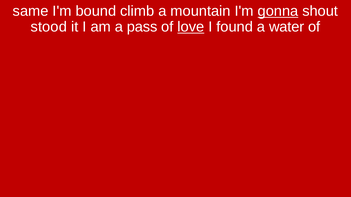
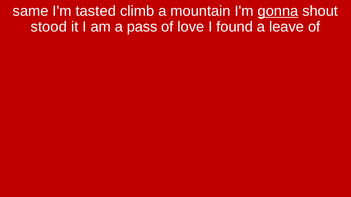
bound: bound -> tasted (96, 11)
love underline: present -> none (191, 27)
water: water -> leave (287, 27)
